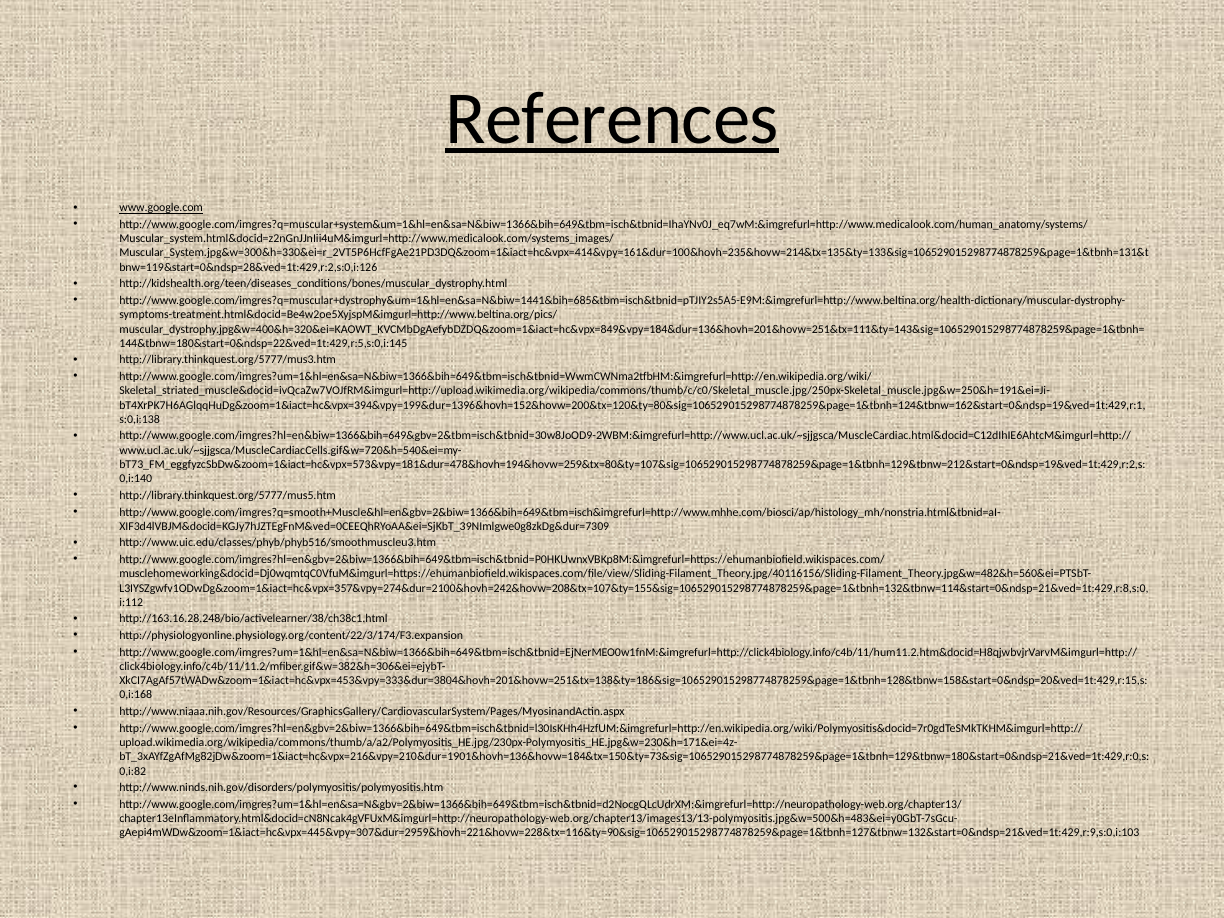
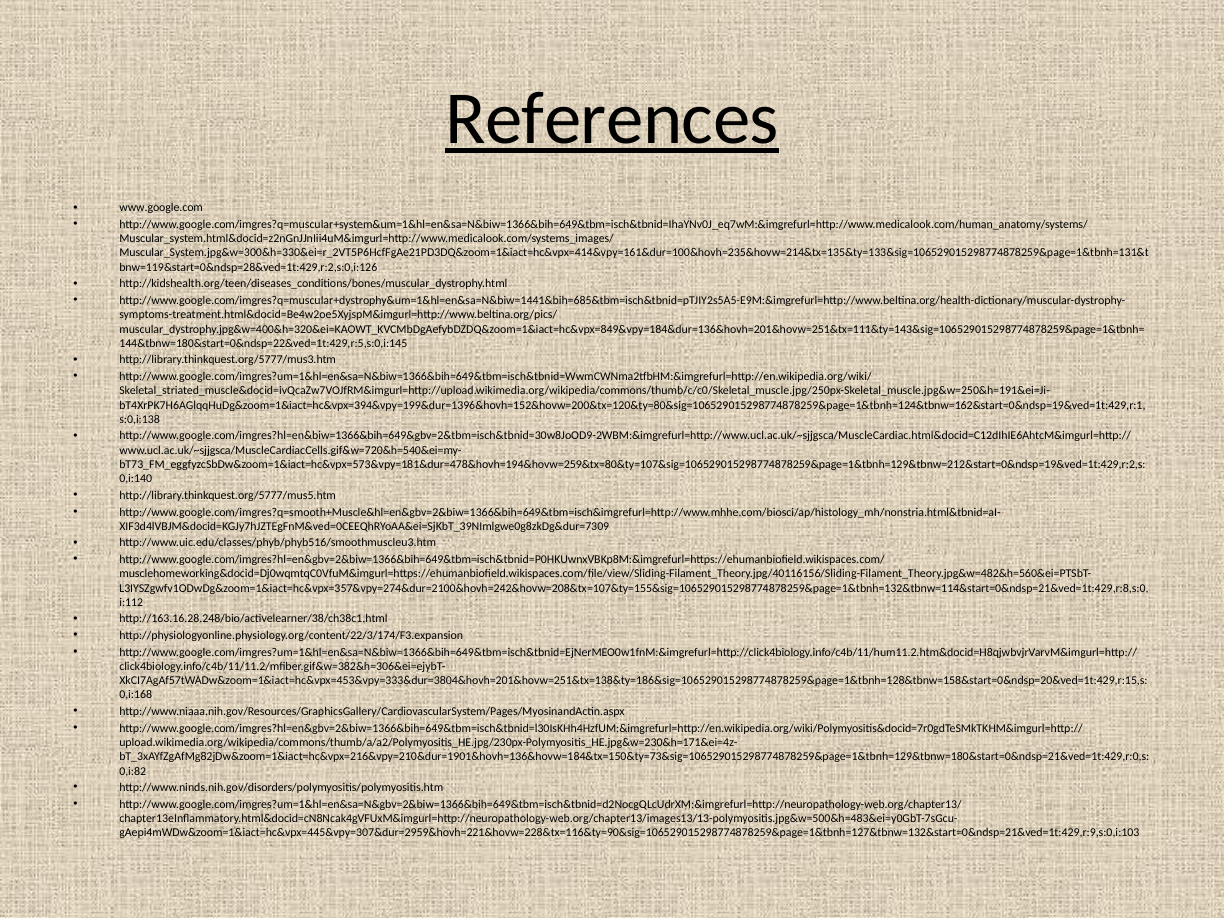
www.google.com underline: present -> none (161, 208)
